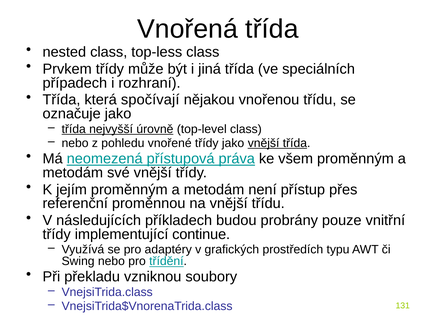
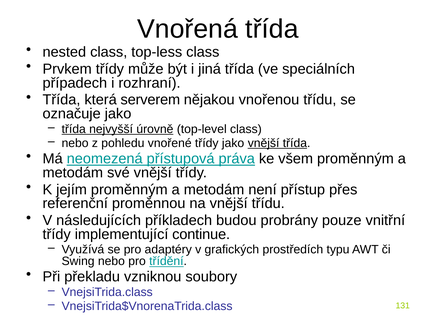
spočívají: spočívají -> serverem (150, 100)
